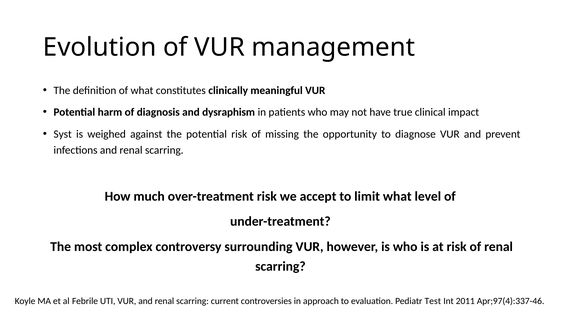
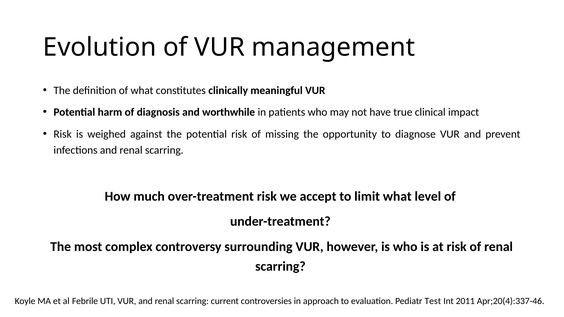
dysraphism: dysraphism -> worthwhile (229, 112)
Syst: Syst -> Risk (63, 134)
Apr;97(4):337-46: Apr;97(4):337-46 -> Apr;20(4):337-46 (511, 301)
